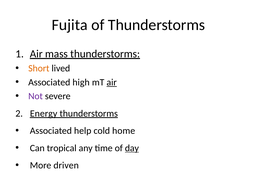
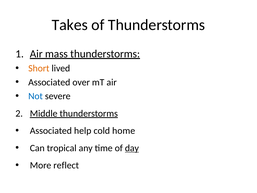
Fujita: Fujita -> Takes (70, 25)
high: high -> over (81, 82)
air underline: present -> none (112, 82)
Not colour: purple -> blue (36, 96)
Energy: Energy -> Middle (44, 113)
driven: driven -> reflect (66, 165)
